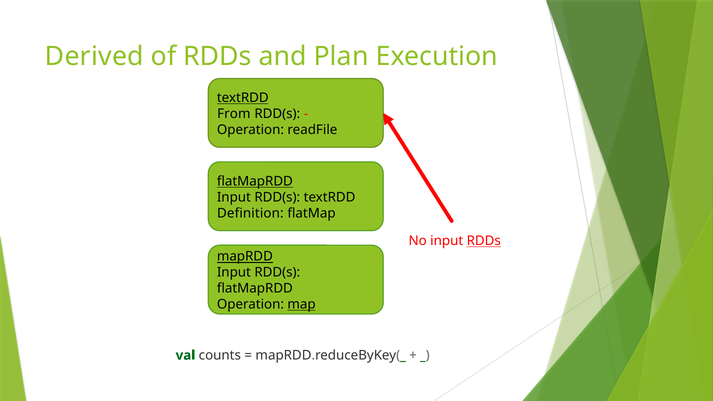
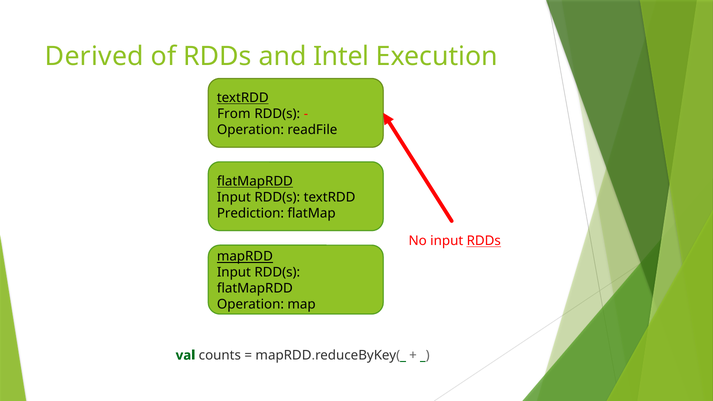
Plan: Plan -> Intel (341, 56)
Definition: Definition -> Prediction (250, 213)
map underline: present -> none (302, 305)
